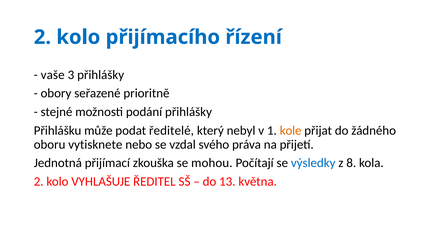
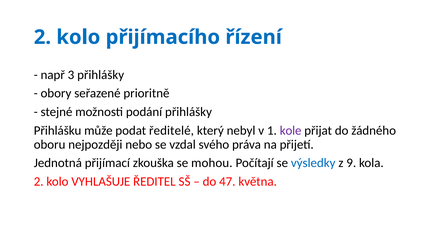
vaše: vaše -> např (53, 75)
kole colour: orange -> purple (291, 131)
vytisknete: vytisknete -> nejpozději (95, 145)
8: 8 -> 9 (351, 163)
13: 13 -> 47 (227, 182)
